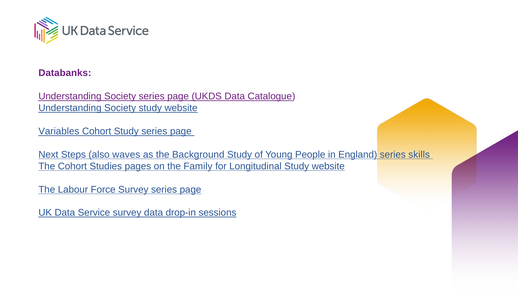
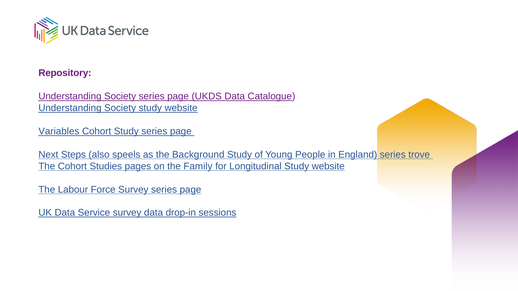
Databanks: Databanks -> Repository (65, 73)
waves: waves -> speels (126, 155)
skills: skills -> trove (419, 155)
